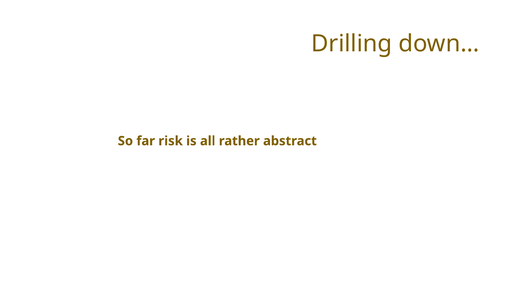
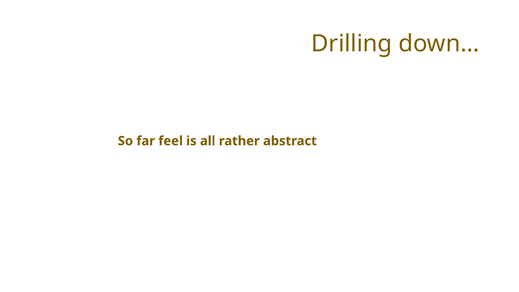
risk: risk -> feel (171, 141)
